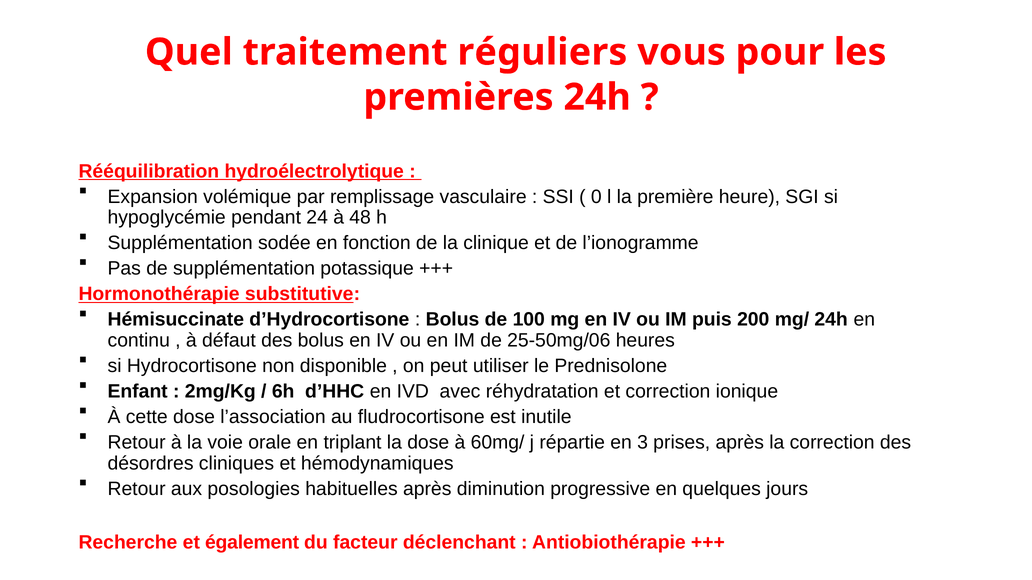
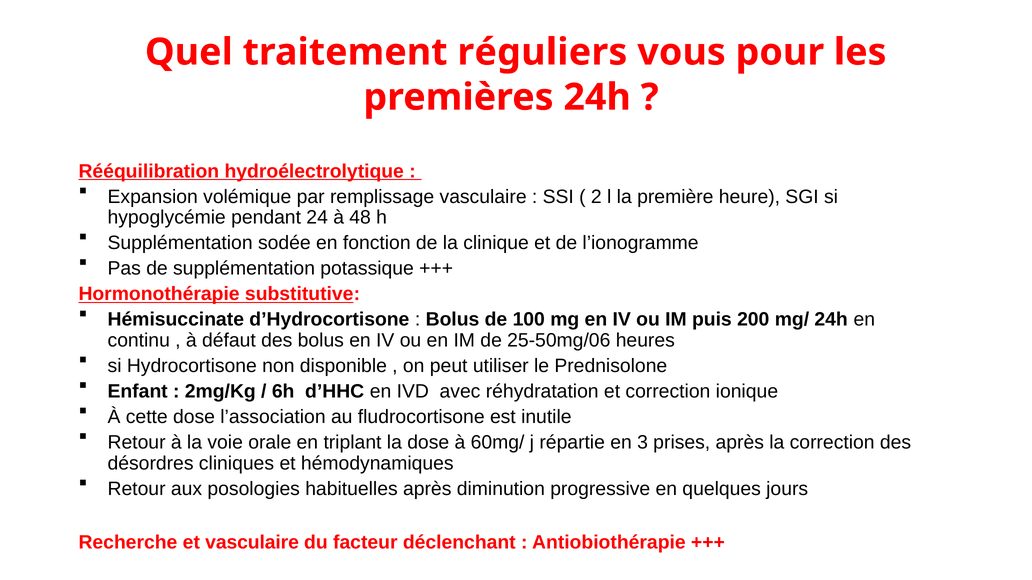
0: 0 -> 2 (596, 197)
et également: également -> vasculaire (252, 543)
